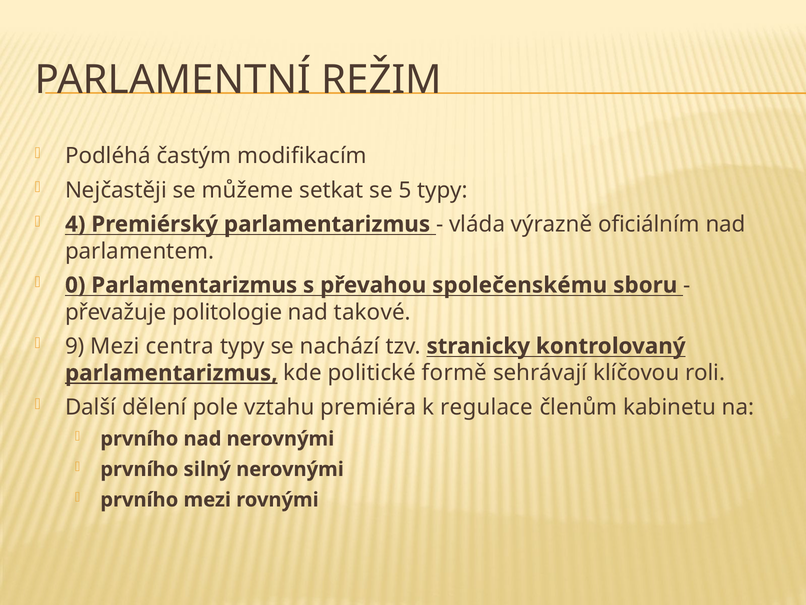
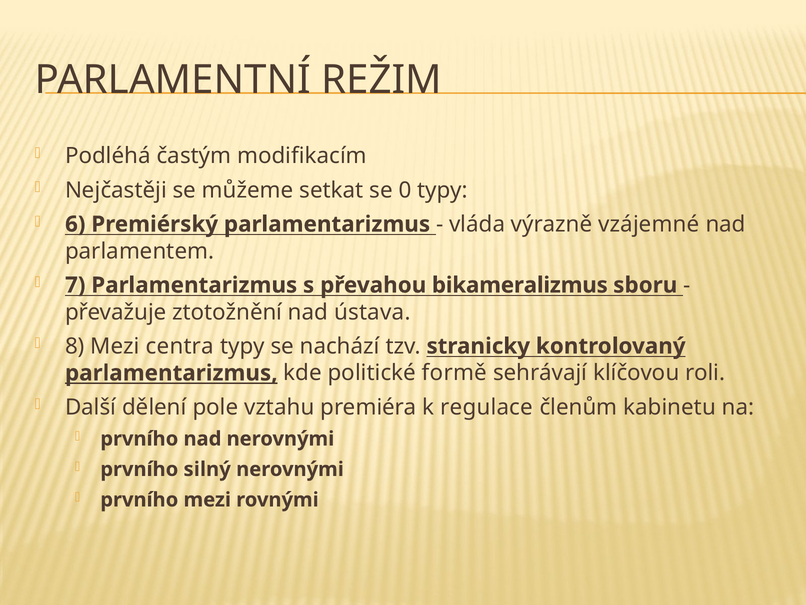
5: 5 -> 0 (405, 190)
4: 4 -> 6 (75, 224)
oficiálním: oficiálním -> vzájemné (649, 224)
0: 0 -> 7 (75, 285)
společenskému: společenskému -> bikameralizmus (520, 285)
politologie: politologie -> ztotožnění (227, 312)
takové: takové -> ústava (372, 312)
9: 9 -> 8 (75, 346)
